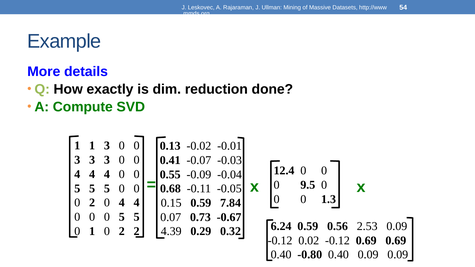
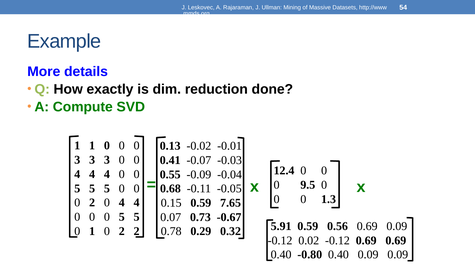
1 1 3: 3 -> 0 (107, 146)
7.84: 7.84 -> 7.65 (231, 203)
4.39: 4.39 -> 0.78 (171, 232)
6.24: 6.24 -> 5.91 (281, 226)
0.56 2.53: 2.53 -> 0.69 (367, 226)
